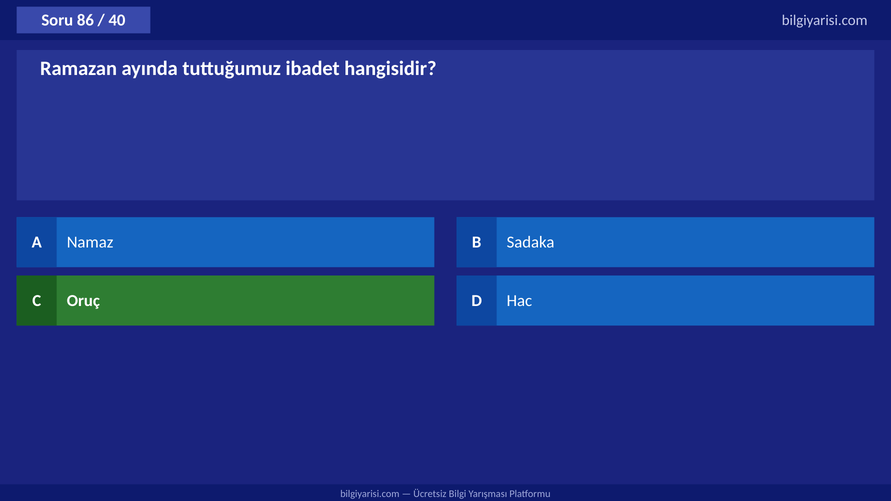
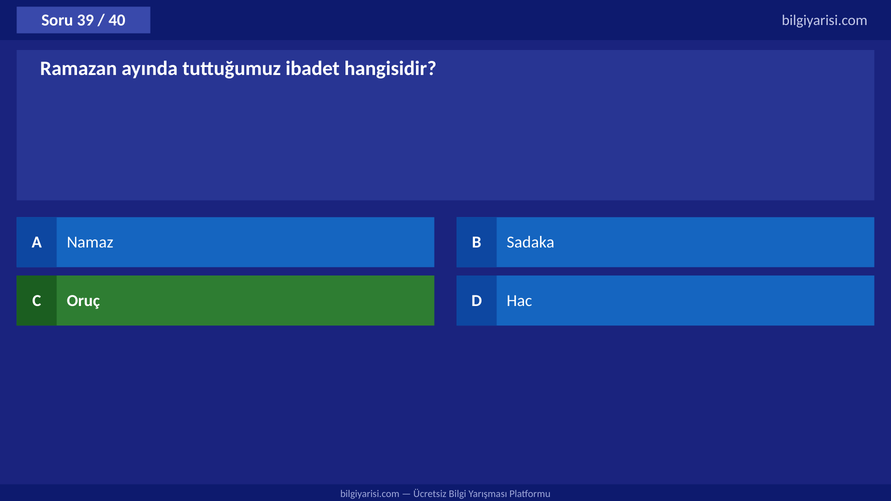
86: 86 -> 39 (85, 20)
